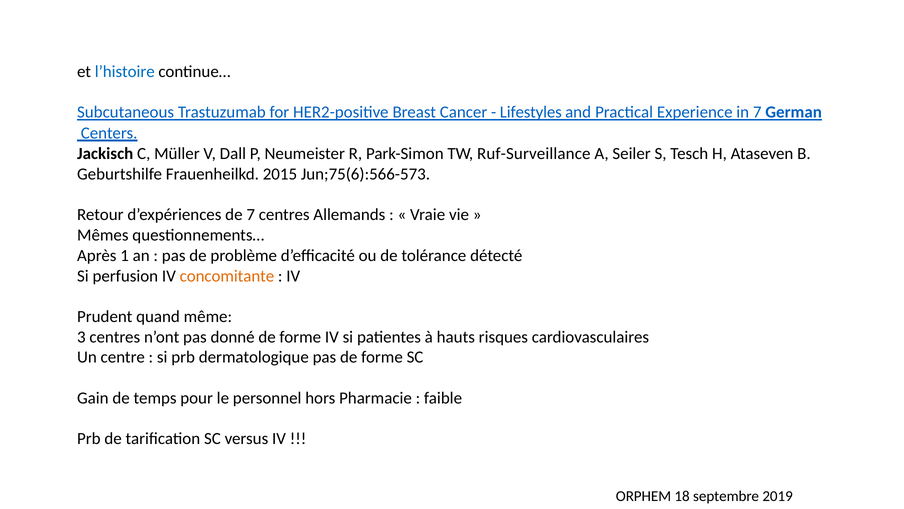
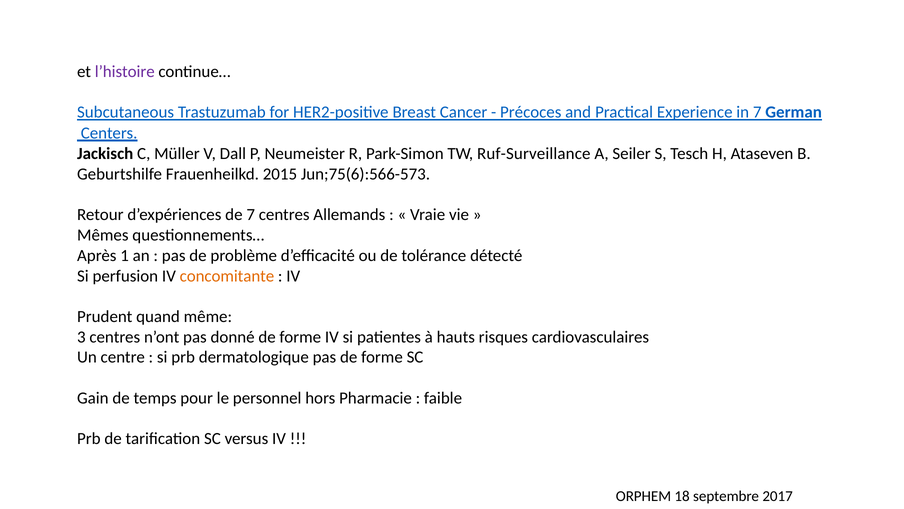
l’histoire colour: blue -> purple (125, 72)
Lifestyles: Lifestyles -> Précoces (531, 112)
2019: 2019 -> 2017 (778, 496)
